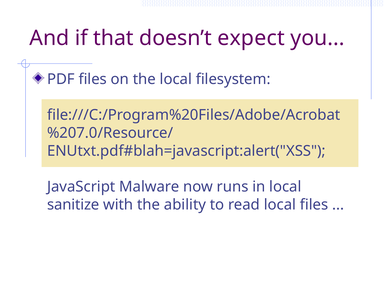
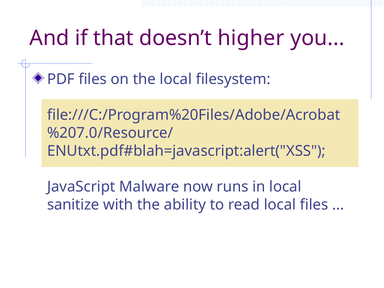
expect: expect -> higher (251, 38)
